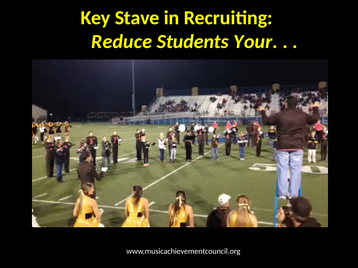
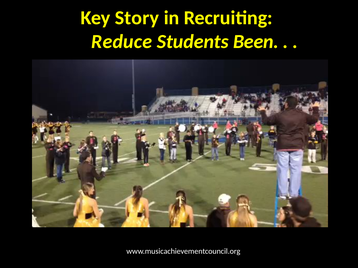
Stave: Stave -> Story (137, 18)
Your: Your -> Been (256, 42)
